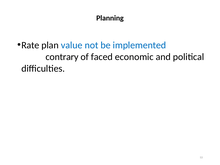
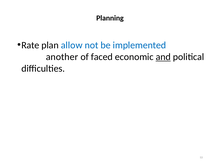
value: value -> allow (72, 45)
contrary: contrary -> another (62, 57)
and underline: none -> present (163, 57)
